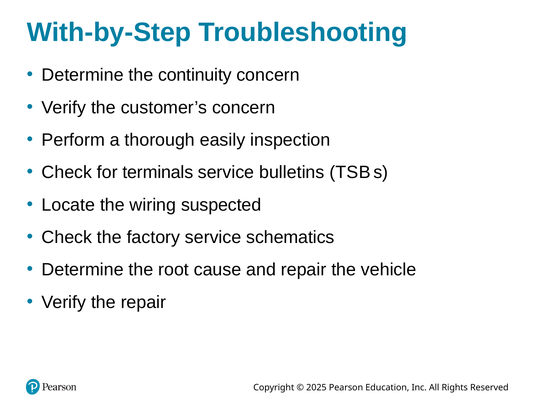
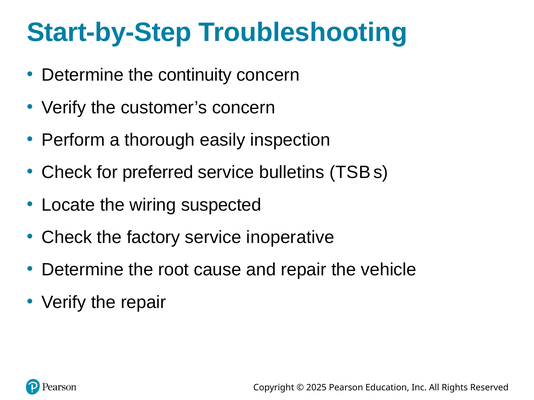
With-by-Step: With-by-Step -> Start-by-Step (109, 32)
terminals: terminals -> preferred (158, 173)
schematics: schematics -> inoperative (290, 238)
